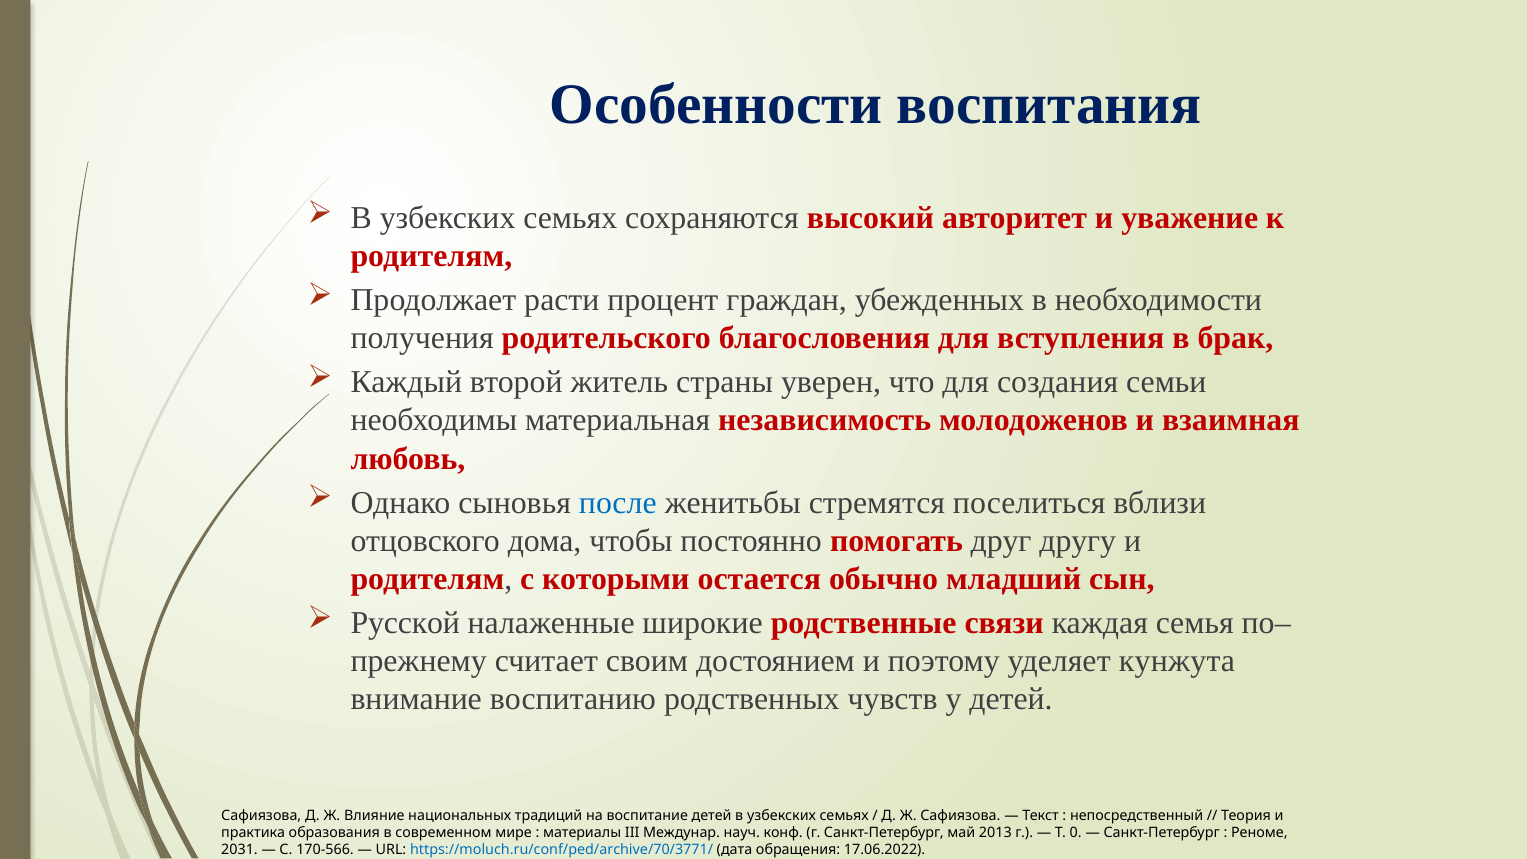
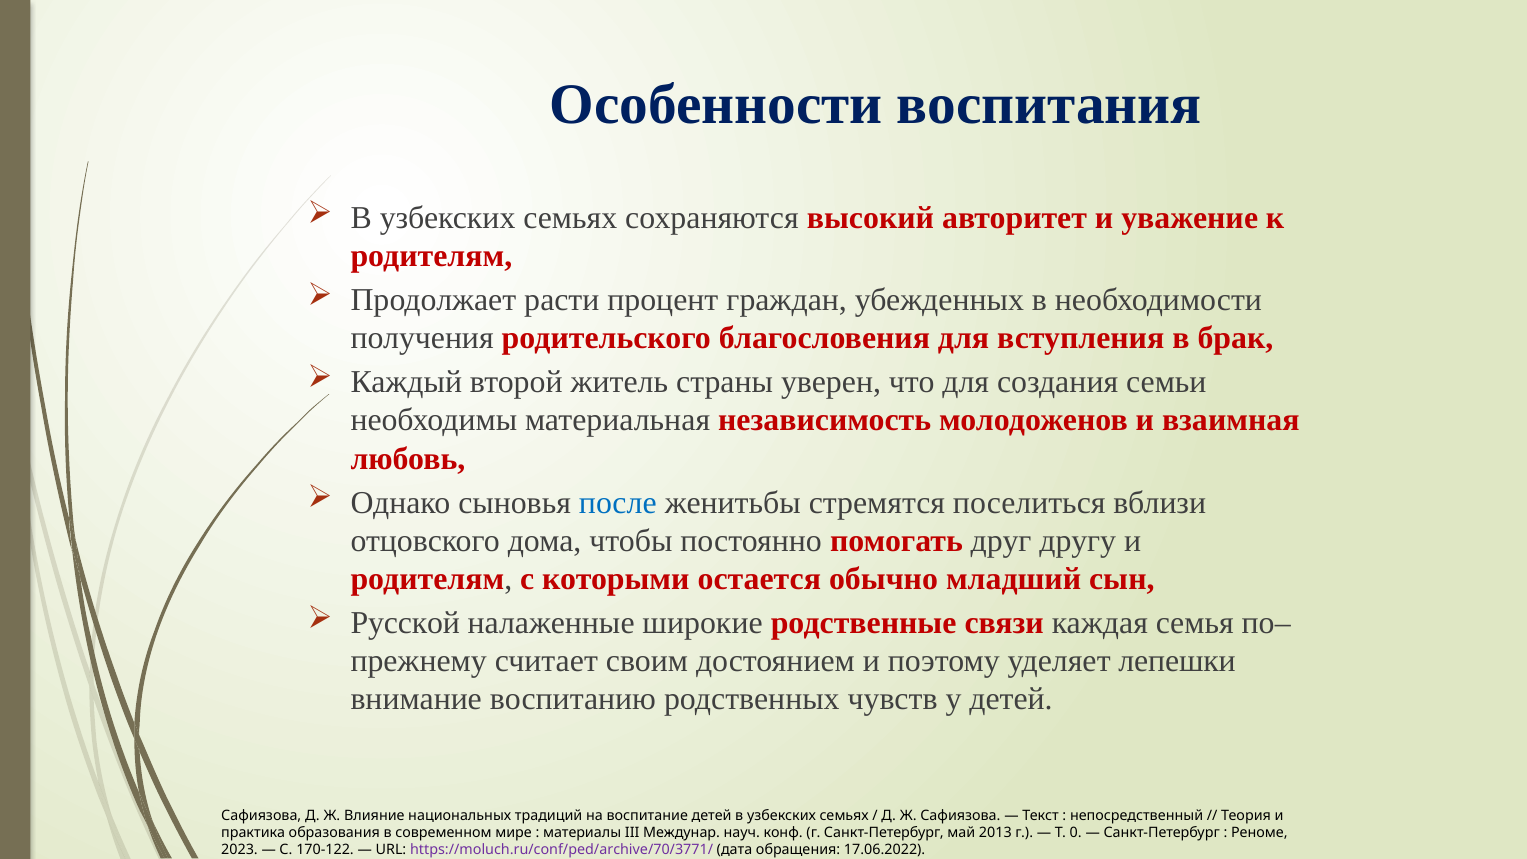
кунжута: кунжута -> лепешки (1177, 661)
2031: 2031 -> 2023 (240, 850)
170-566: 170-566 -> 170-122 (325, 850)
https://moluch.ru/conf/ped/archive/70/3771/ colour: blue -> purple (562, 850)
